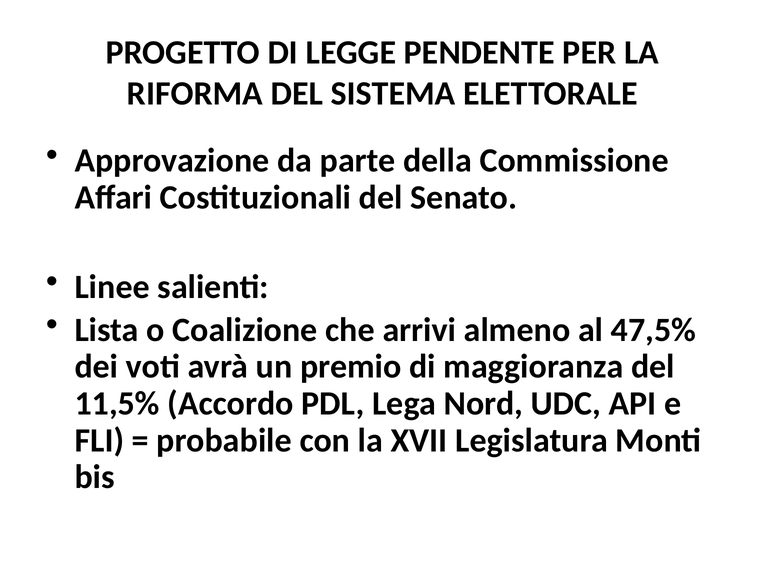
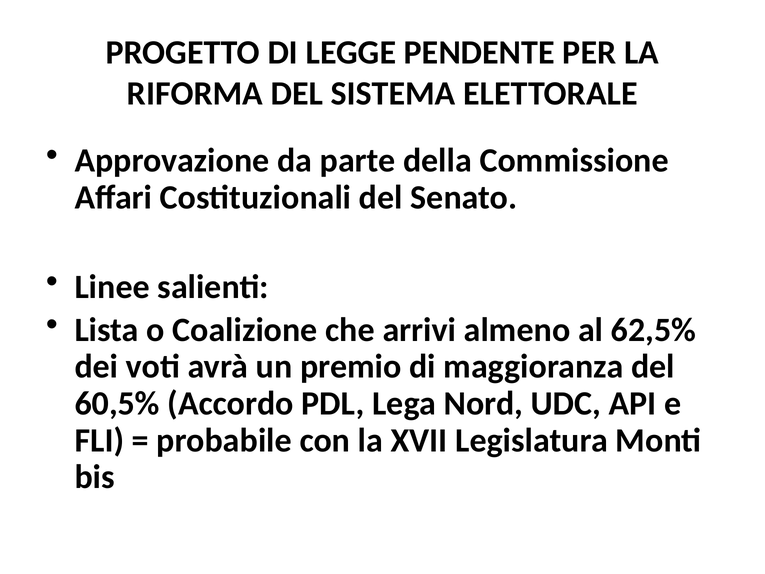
47,5%: 47,5% -> 62,5% (653, 330)
11,5%: 11,5% -> 60,5% (117, 403)
